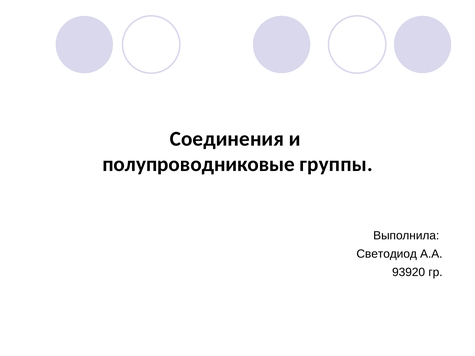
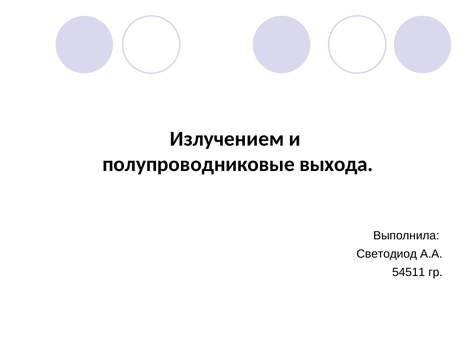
Соединения: Соединения -> Излучением (227, 139)
группы: группы -> выхода (336, 164)
93920: 93920 -> 54511 (409, 272)
